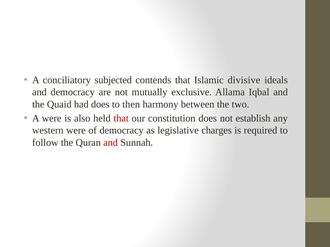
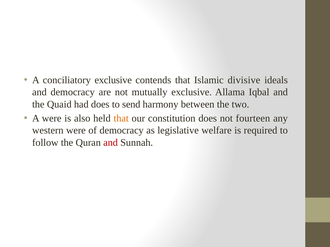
conciliatory subjected: subjected -> exclusive (113, 80)
then: then -> send (131, 104)
that colour: red -> orange (121, 119)
establish: establish -> fourteen (253, 119)
charges: charges -> welfare (217, 131)
